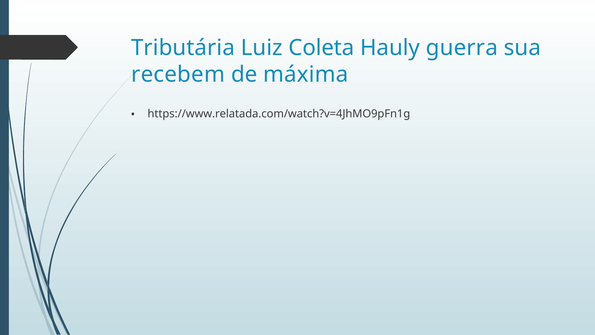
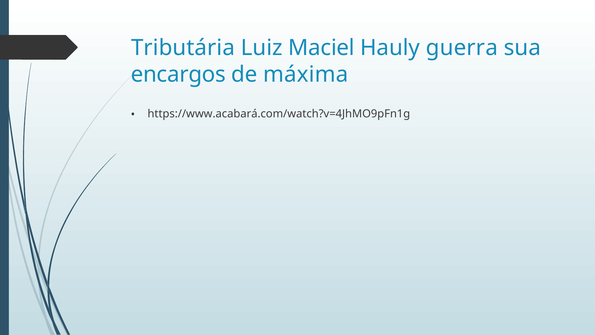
Coleta: Coleta -> Maciel (321, 48)
recebem: recebem -> encargos (178, 74)
https://www.relatada.com/watch?v=4JhMO9pFn1g: https://www.relatada.com/watch?v=4JhMO9pFn1g -> https://www.acabará.com/watch?v=4JhMO9pFn1g (279, 114)
